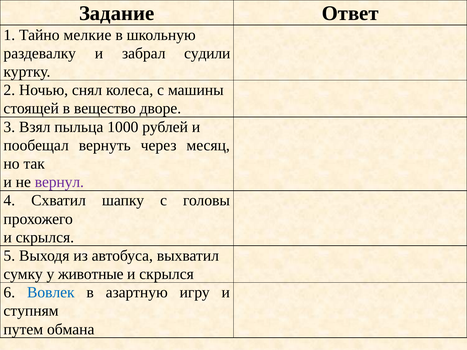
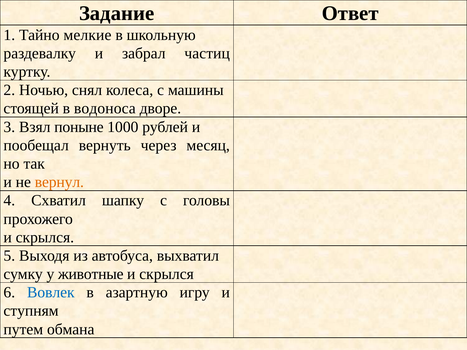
судили: судили -> частиц (207, 53)
вещество: вещество -> водоноса (105, 109)
пыльца: пыльца -> поныне (79, 127)
вернул colour: purple -> orange (59, 182)
